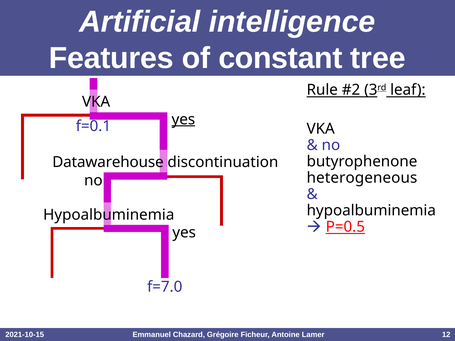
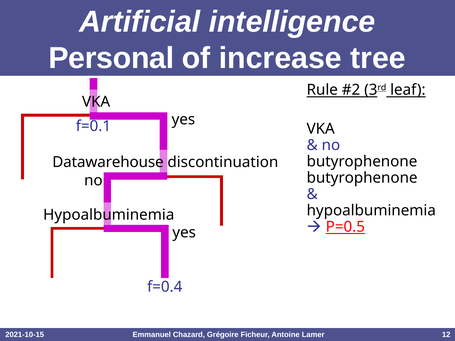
Features: Features -> Personal (111, 58)
constant: constant -> increase (280, 58)
yes underline: present -> none (183, 119)
heterogeneous: heterogeneous -> butyrophenone (362, 178)
f=7.0: f=7.0 -> f=0.4 (165, 287)
